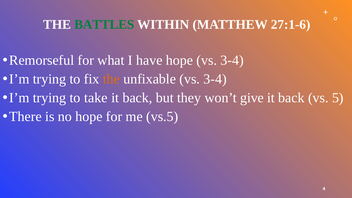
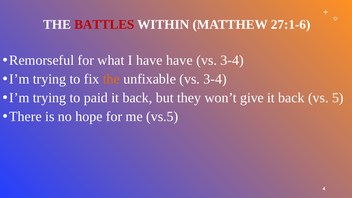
BATTLES colour: green -> red (104, 25)
have hope: hope -> have (179, 60)
take: take -> paid (96, 98)
